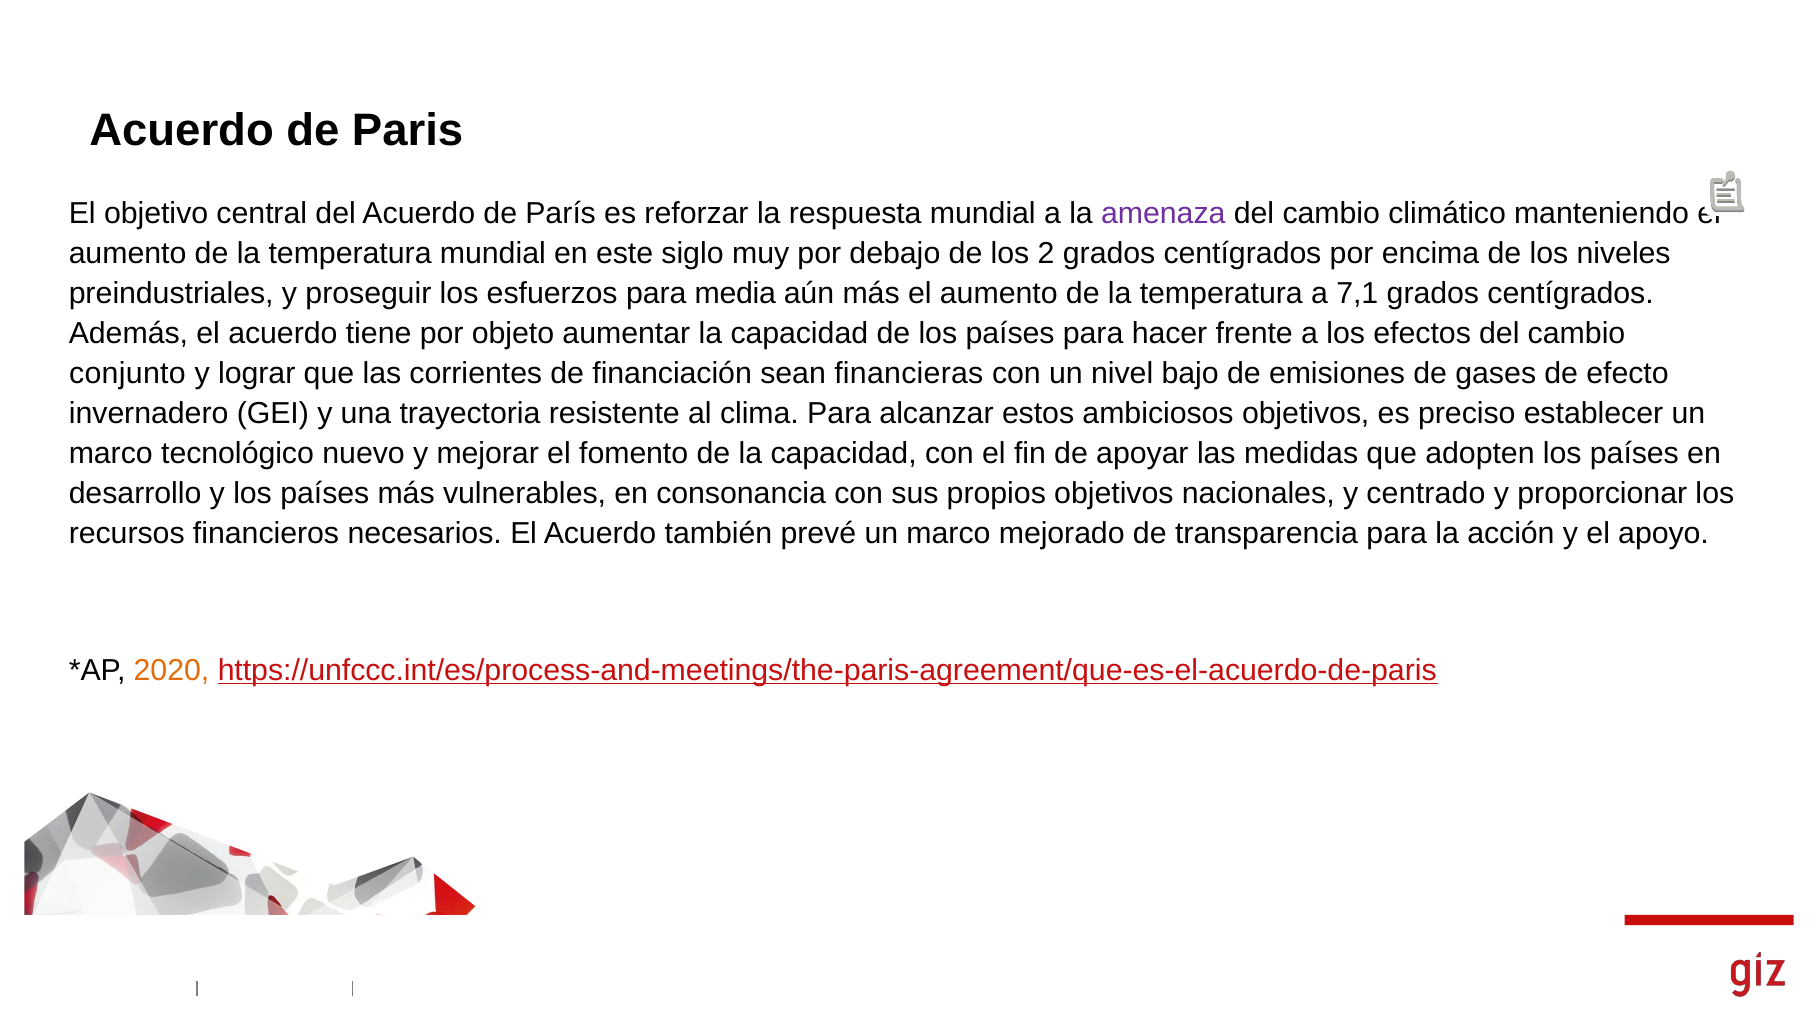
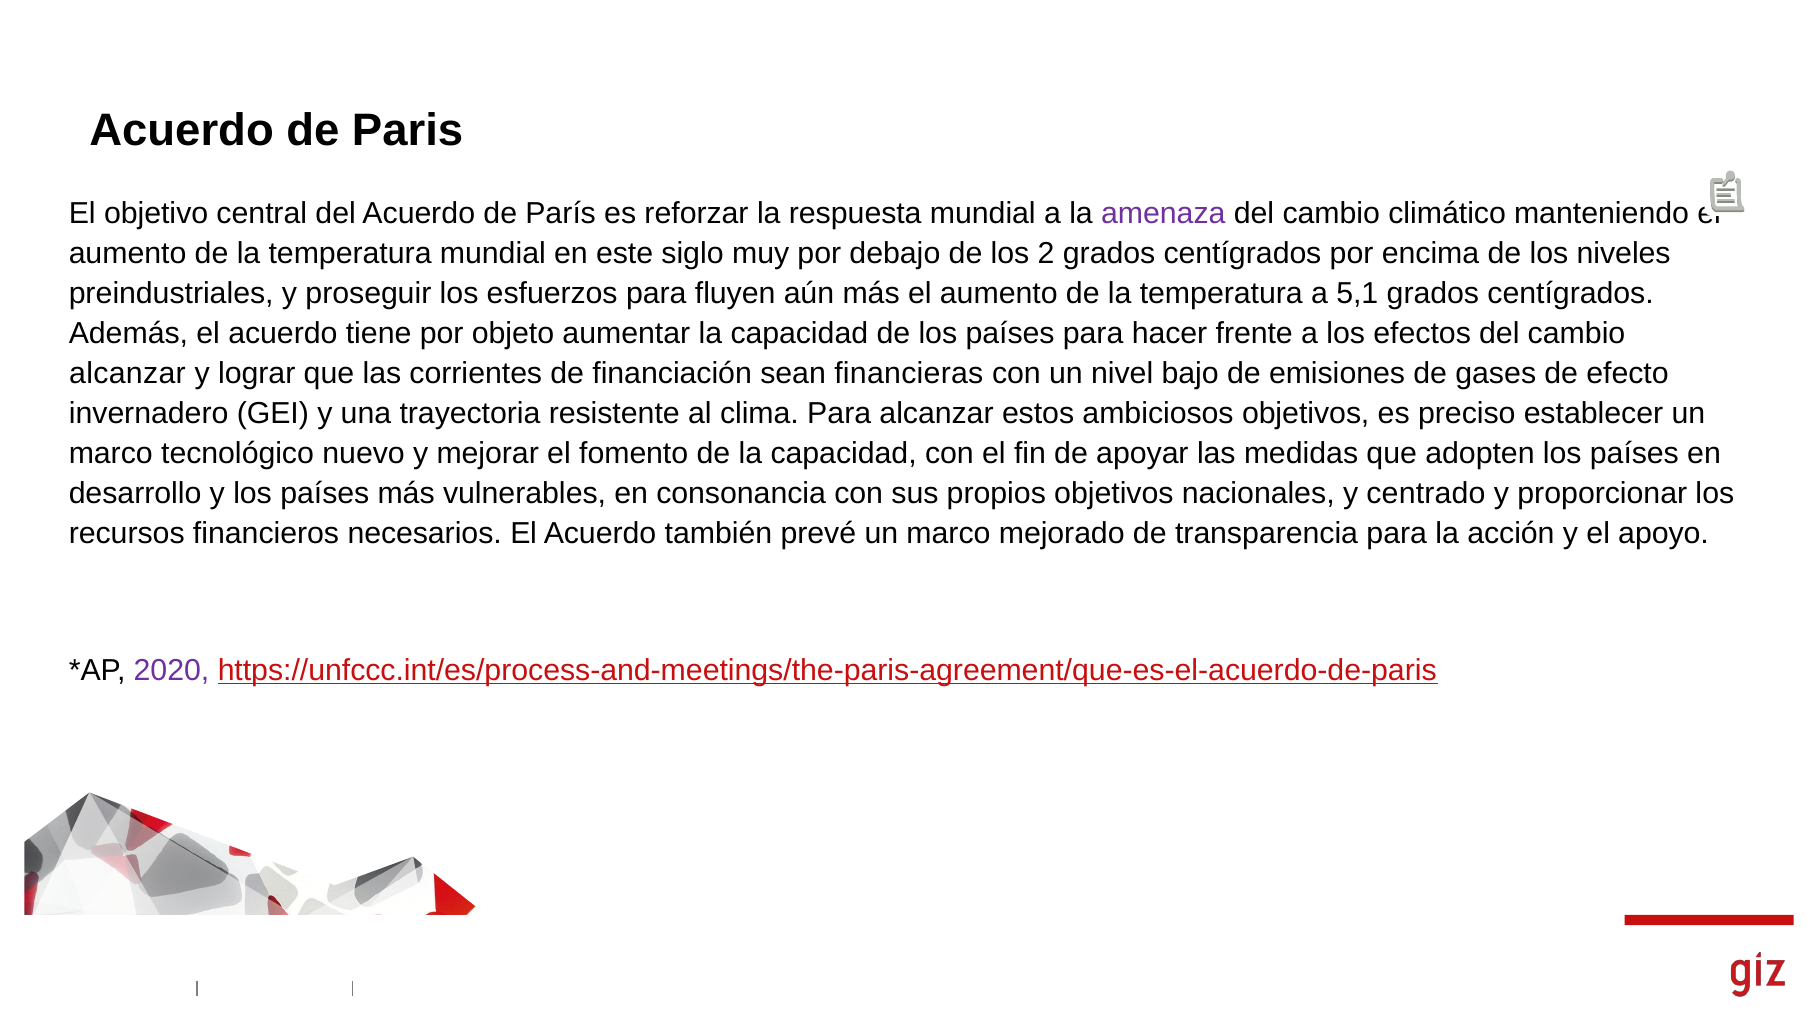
media: media -> fluyen (735, 294)
7,1: 7,1 -> 5,1 (1357, 294)
conjunto: conjunto -> alcanzar (127, 374)
2020 colour: orange -> purple (171, 670)
